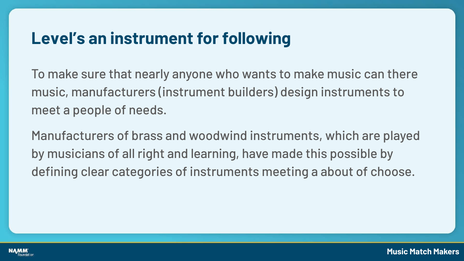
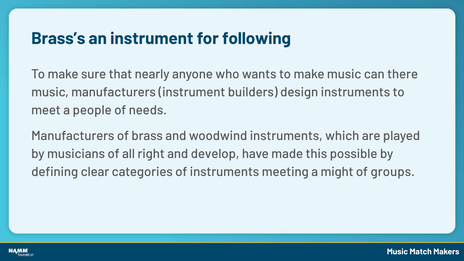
Level’s: Level’s -> Brass’s (58, 39)
learning: learning -> develop (215, 154)
about: about -> might (337, 172)
choose: choose -> groups (393, 172)
